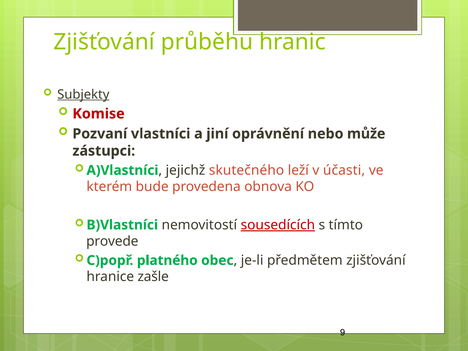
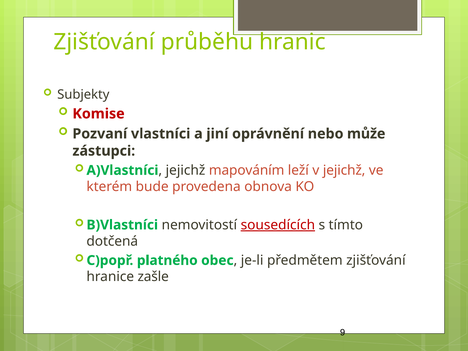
Subjekty underline: present -> none (83, 94)
skutečného: skutečného -> mapováním (247, 170)
v účasti: účasti -> jejichž (344, 170)
provede: provede -> dotčená (112, 241)
